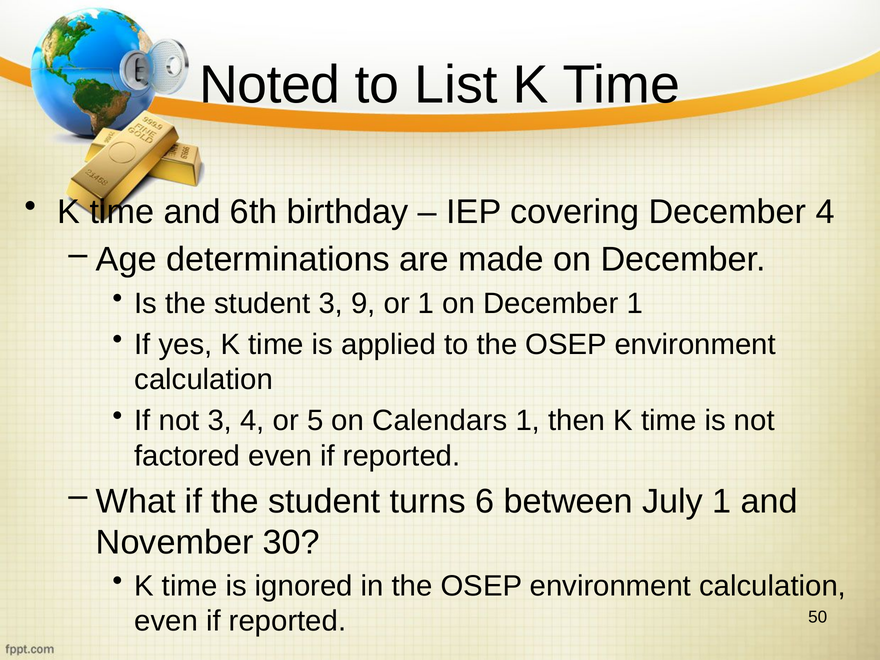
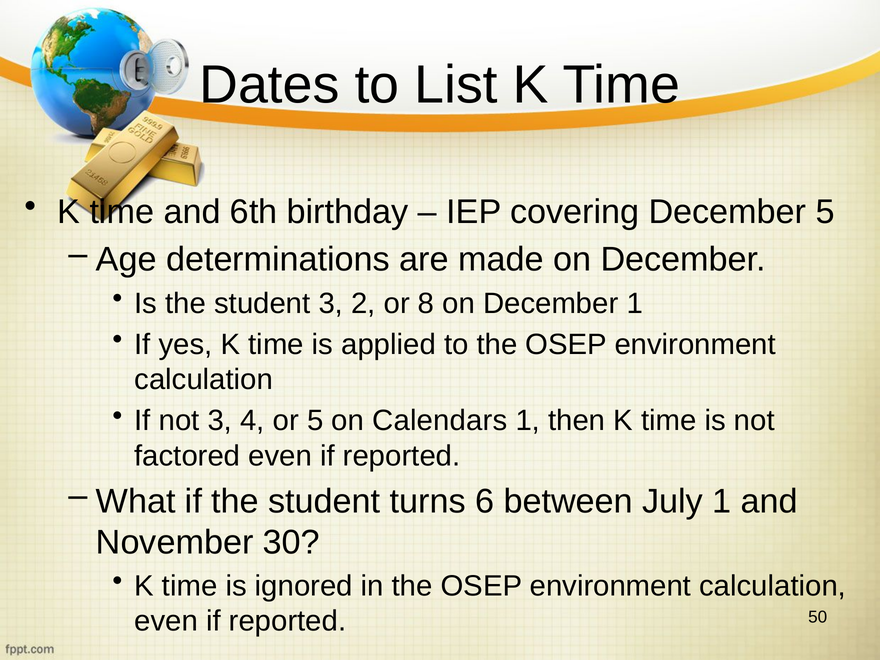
Noted: Noted -> Dates (269, 85)
December 4: 4 -> 5 (825, 212)
9: 9 -> 2 (363, 303)
or 1: 1 -> 8 (426, 303)
